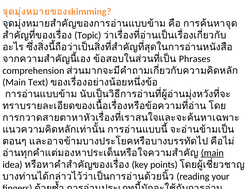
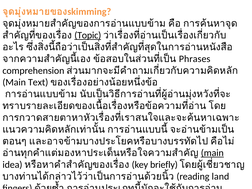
Topic underline: none -> present (88, 35)
points: points -> briefly (164, 165)
your: your -> land (220, 176)
